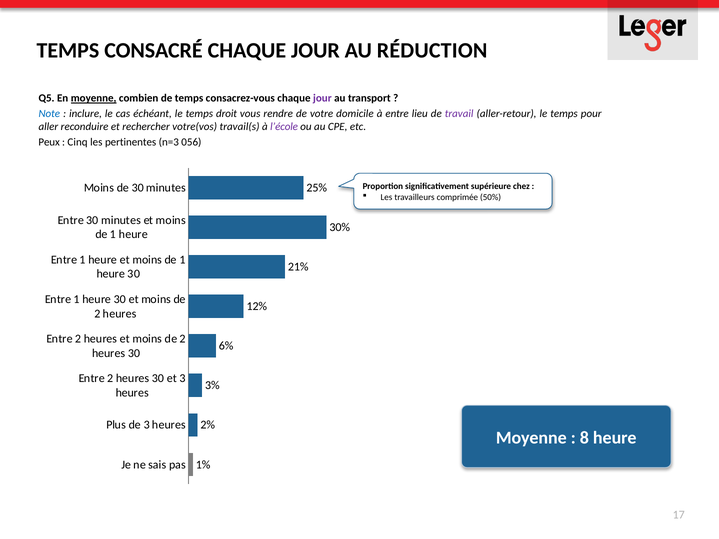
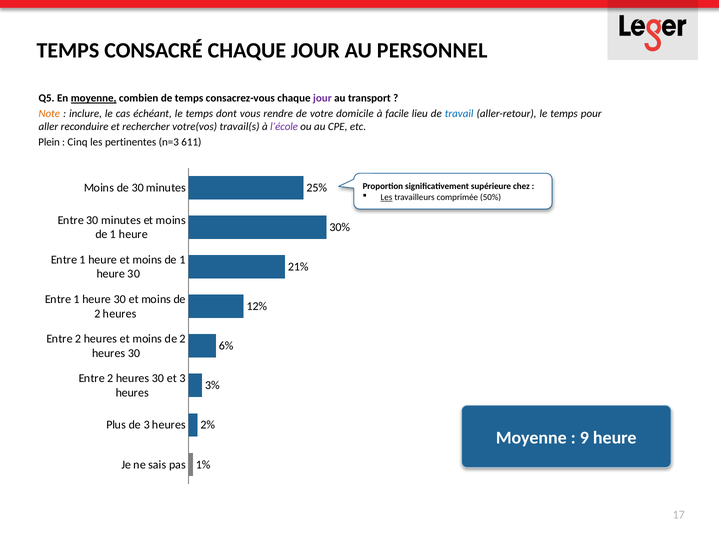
RÉDUCTION: RÉDUCTION -> PERSONNEL (432, 50)
Note colour: blue -> orange (49, 114)
droit: droit -> dont (226, 114)
à entre: entre -> facile (397, 114)
travail colour: purple -> blue (459, 114)
Peux: Peux -> Plein (49, 142)
056: 056 -> 611 (191, 142)
Les underline: none -> present (386, 197)
8: 8 -> 9 (584, 438)
